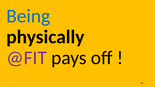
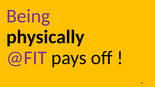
Being colour: blue -> purple (28, 16)
